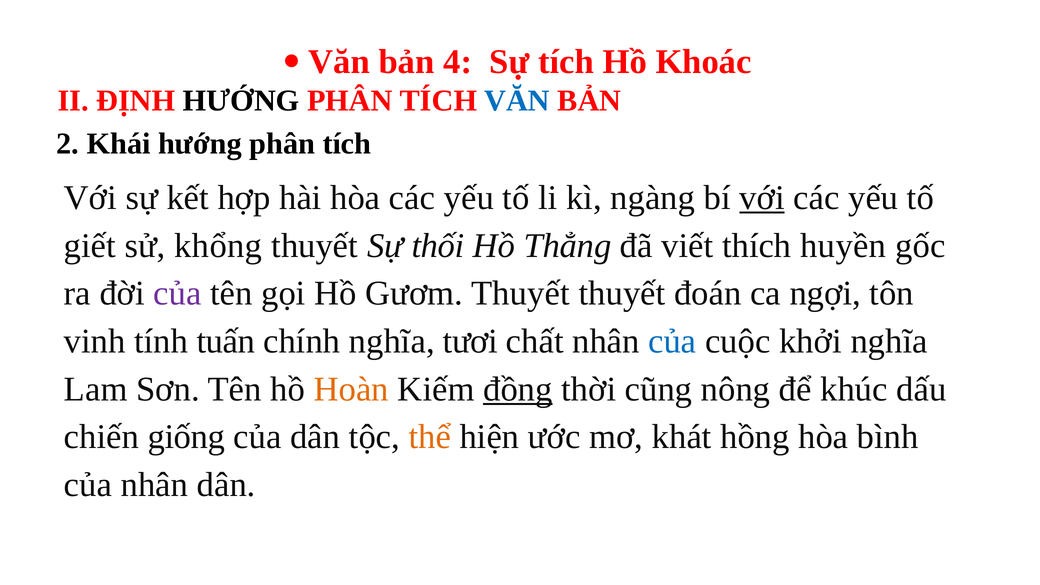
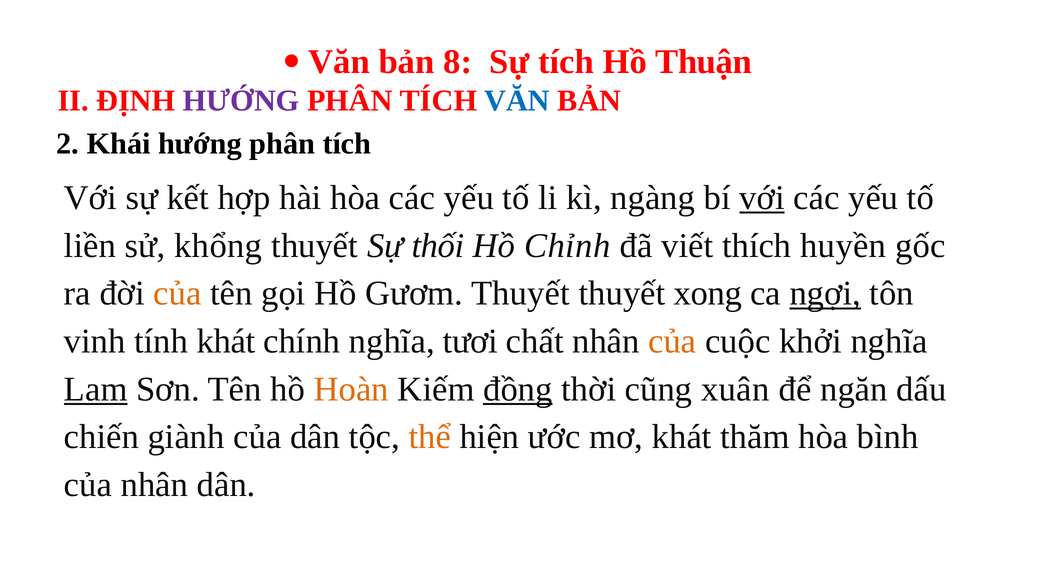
4: 4 -> 8 (458, 62)
Khoác: Khoác -> Thuận (704, 62)
HƯỚNG colour: black -> purple (241, 101)
giết: giết -> liền (90, 246)
Thẳng: Thẳng -> Chỉnh (567, 246)
của colour: purple -> orange (178, 293)
đoán: đoán -> xong (708, 293)
ngợi underline: none -> present (825, 293)
tính tuấn: tuấn -> khát (226, 341)
của colour: blue -> orange (672, 341)
Lam underline: none -> present (96, 389)
nông: nông -> xuân (735, 389)
khúc: khúc -> ngăn (854, 389)
giống: giống -> giành (186, 437)
hồng: hồng -> thăm (755, 437)
